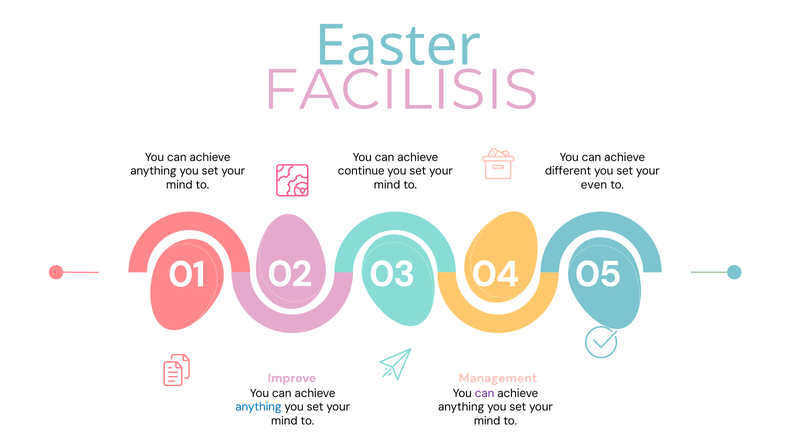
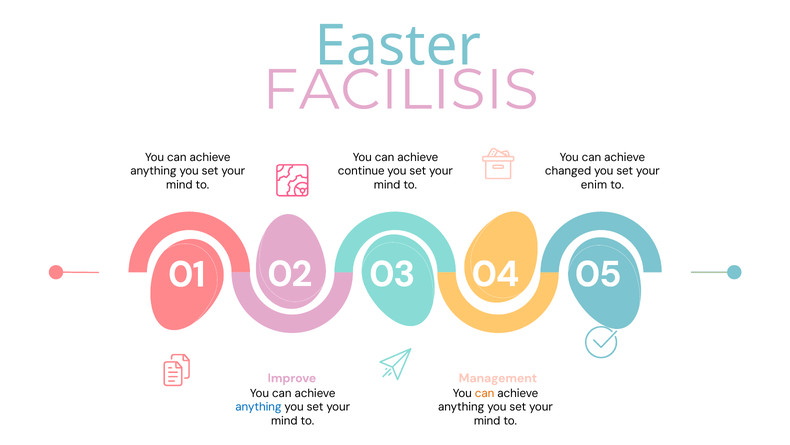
different: different -> changed (568, 171)
even: even -> enim (594, 185)
can colour: purple -> orange (485, 393)
